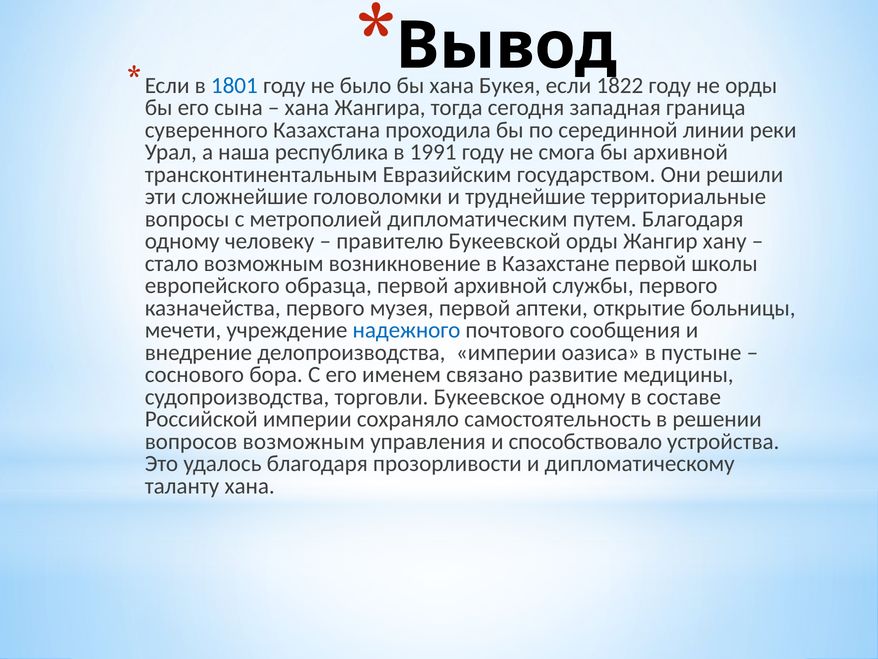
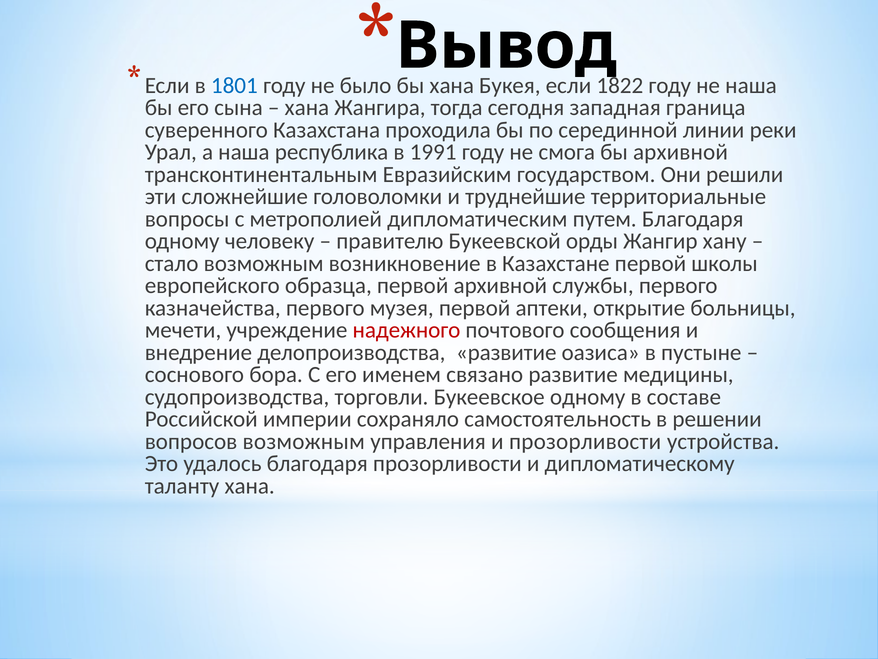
не орды: орды -> наша (751, 85)
надежного colour: blue -> red (406, 330)
делопроизводства империи: империи -> развитие (506, 352)
и способствовало: способствовало -> прозорливости (585, 441)
